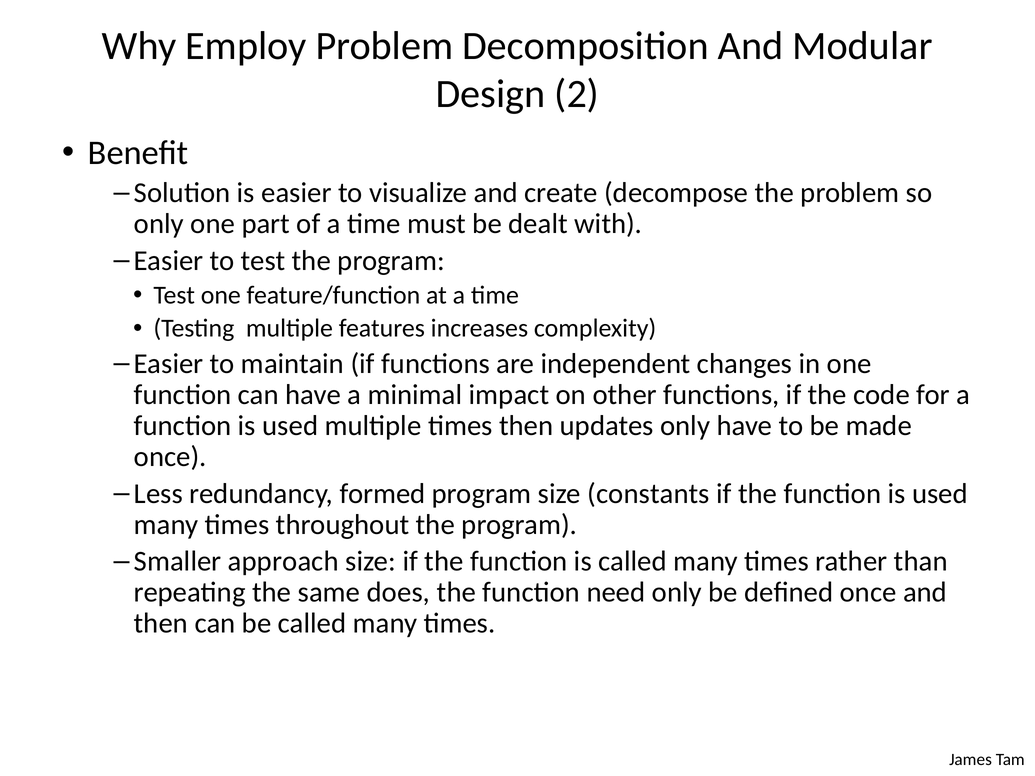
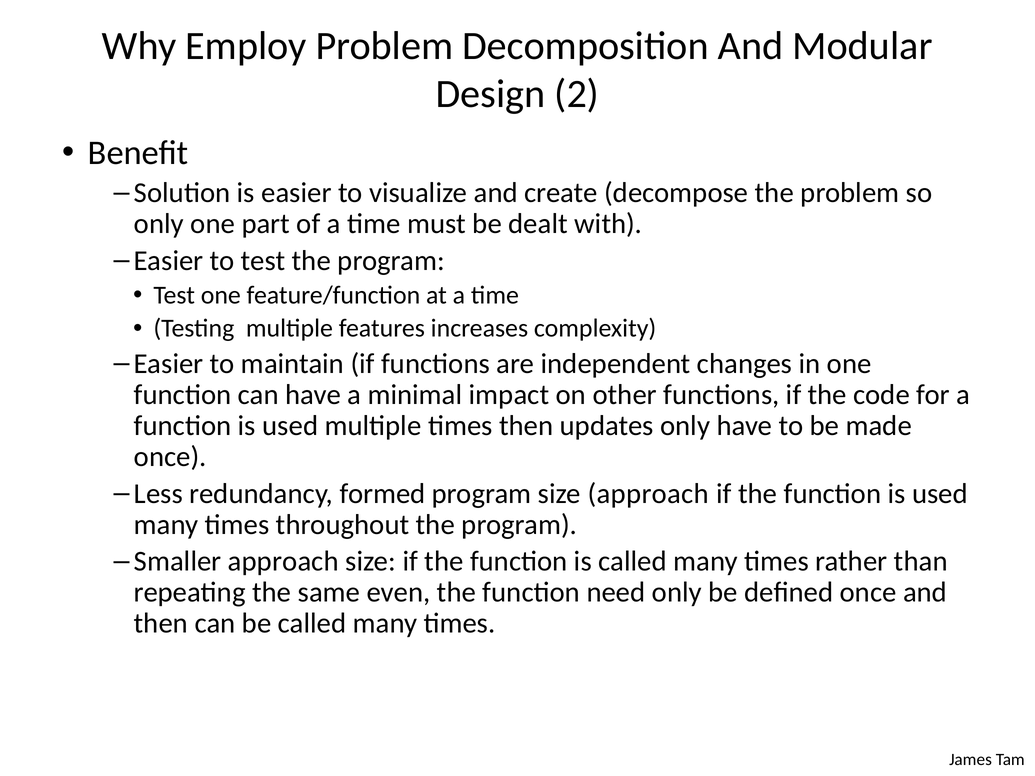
size constants: constants -> approach (648, 494)
does: does -> even (398, 593)
